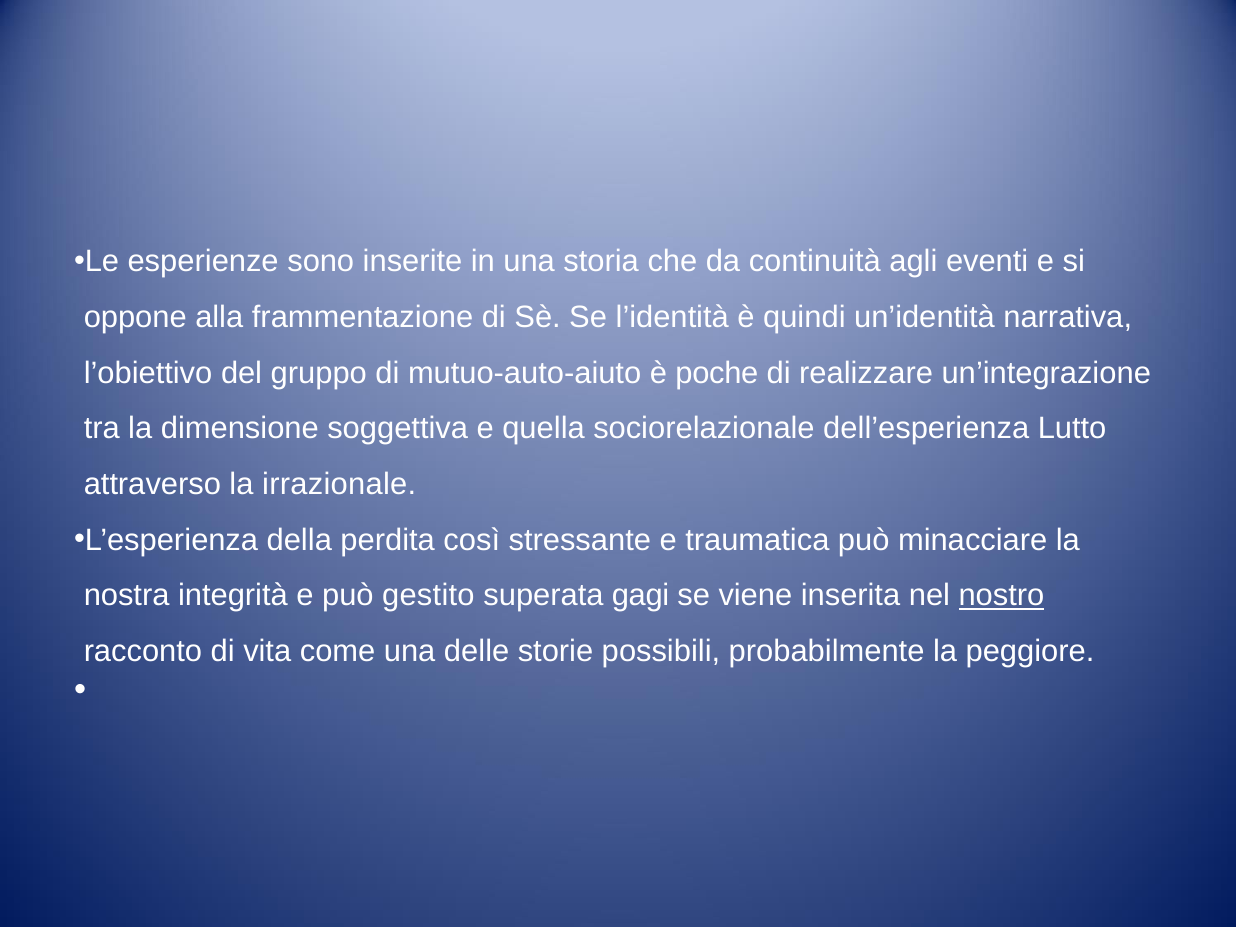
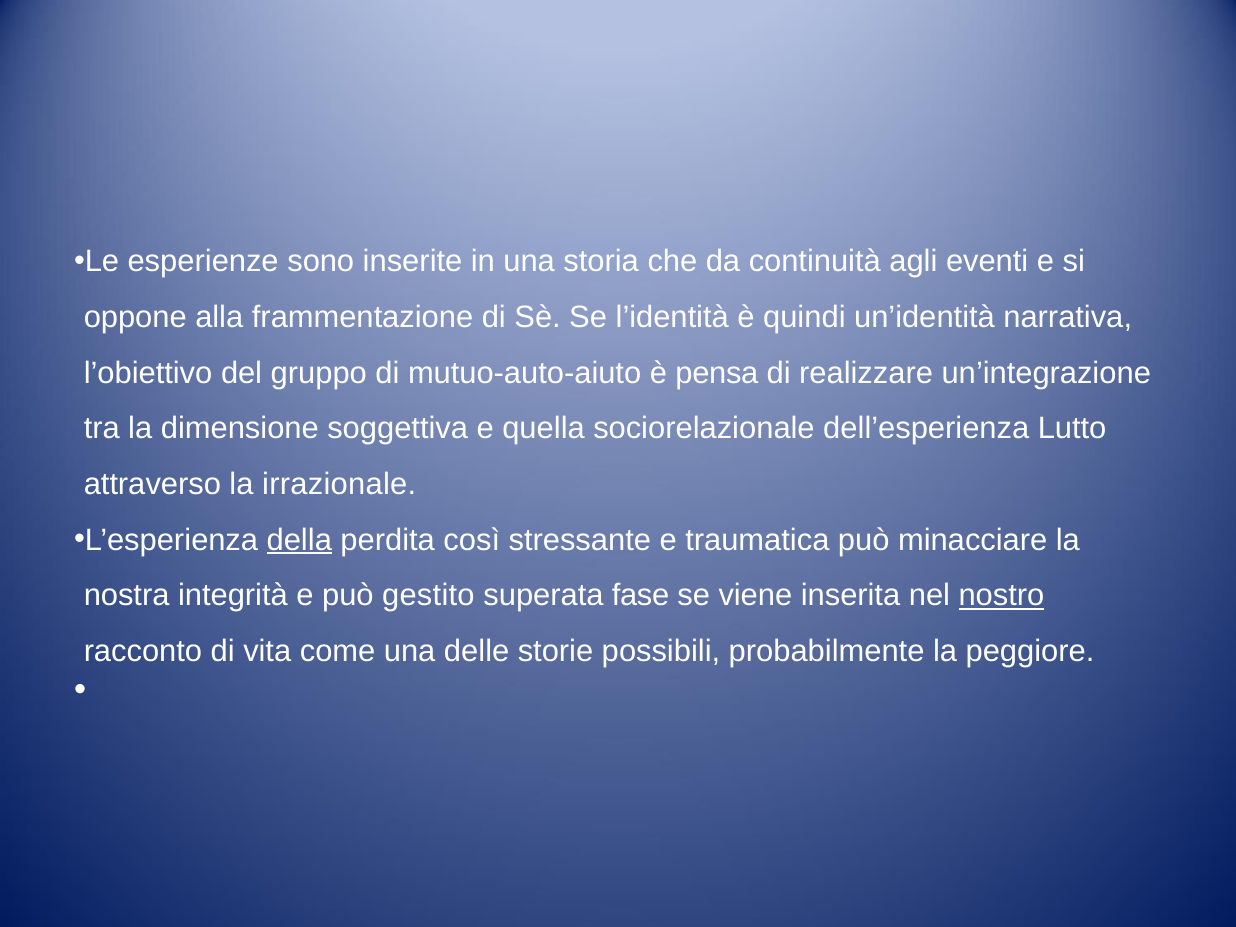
poche: poche -> pensa (717, 373)
della underline: none -> present (299, 540)
gagi: gagi -> fase (641, 596)
